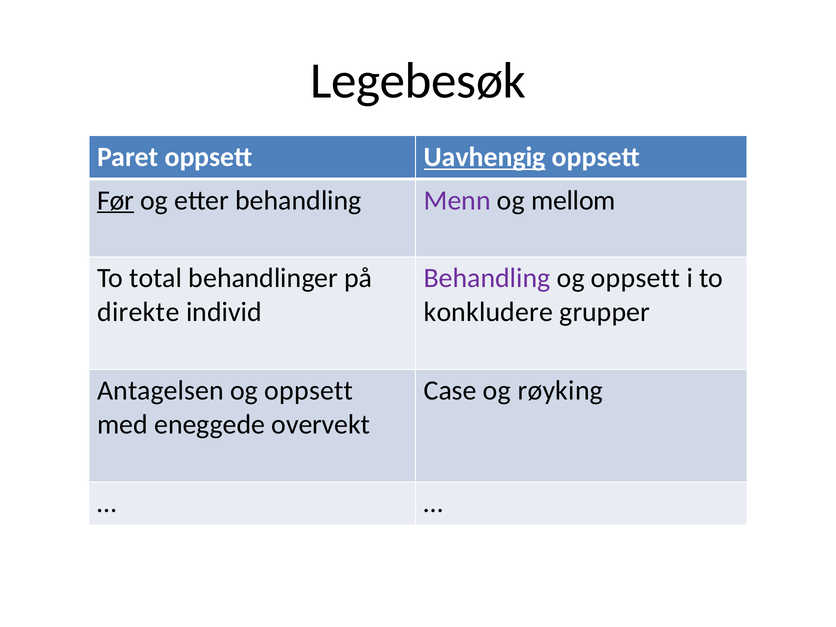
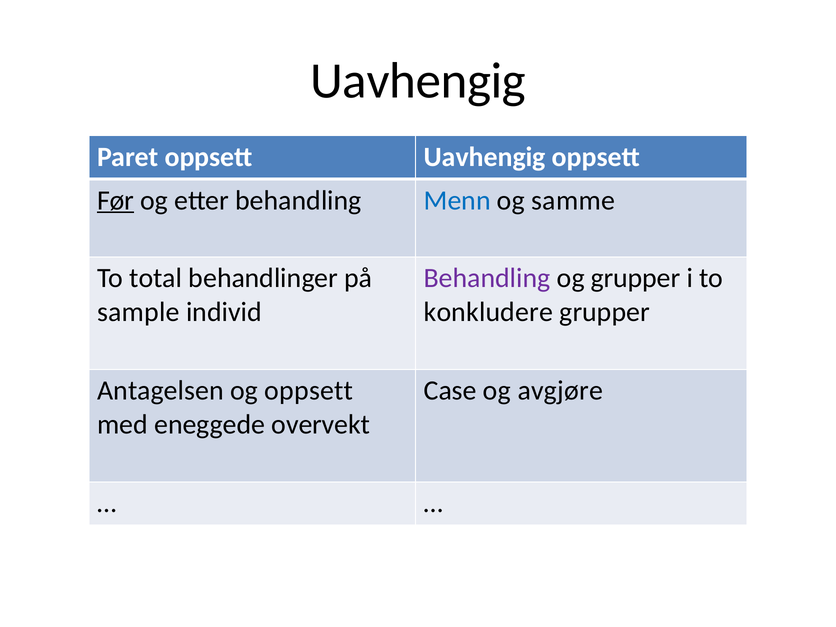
Legebesøk: Legebesøk -> Uavhengig (418, 81)
Uavhengig underline: present -> none (485, 157)
Menn colour: purple -> blue (457, 200)
mellom: mellom -> samme (573, 200)
oppsett: oppsett -> grupper (636, 278)
direkte: direkte -> sample (138, 312)
røyking: røyking -> avgjøre (560, 391)
